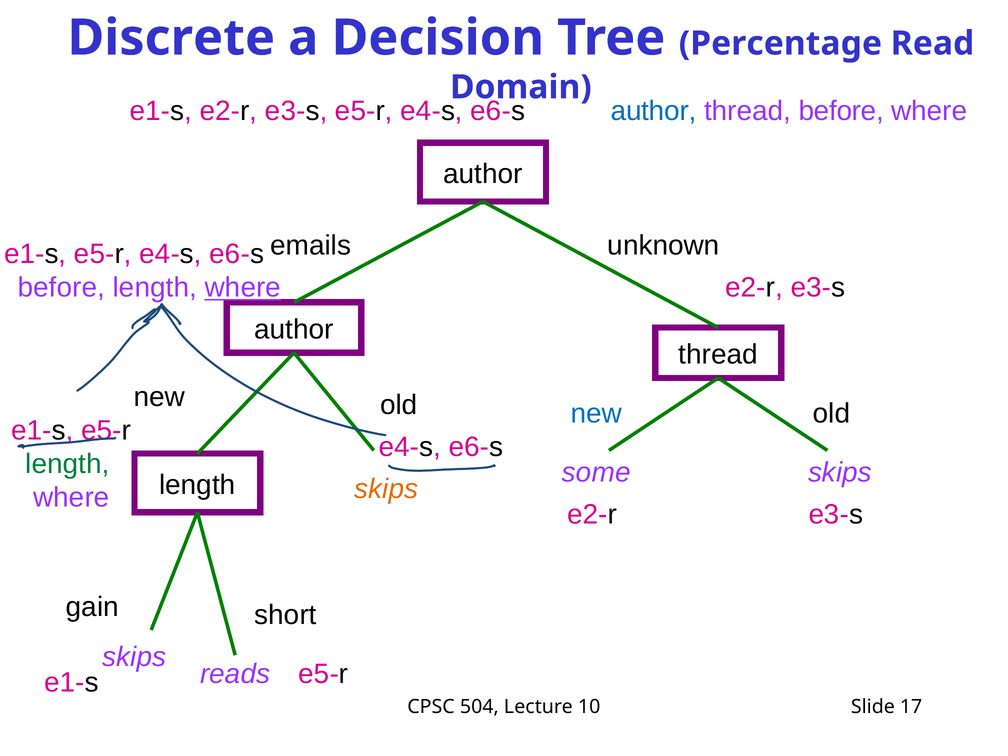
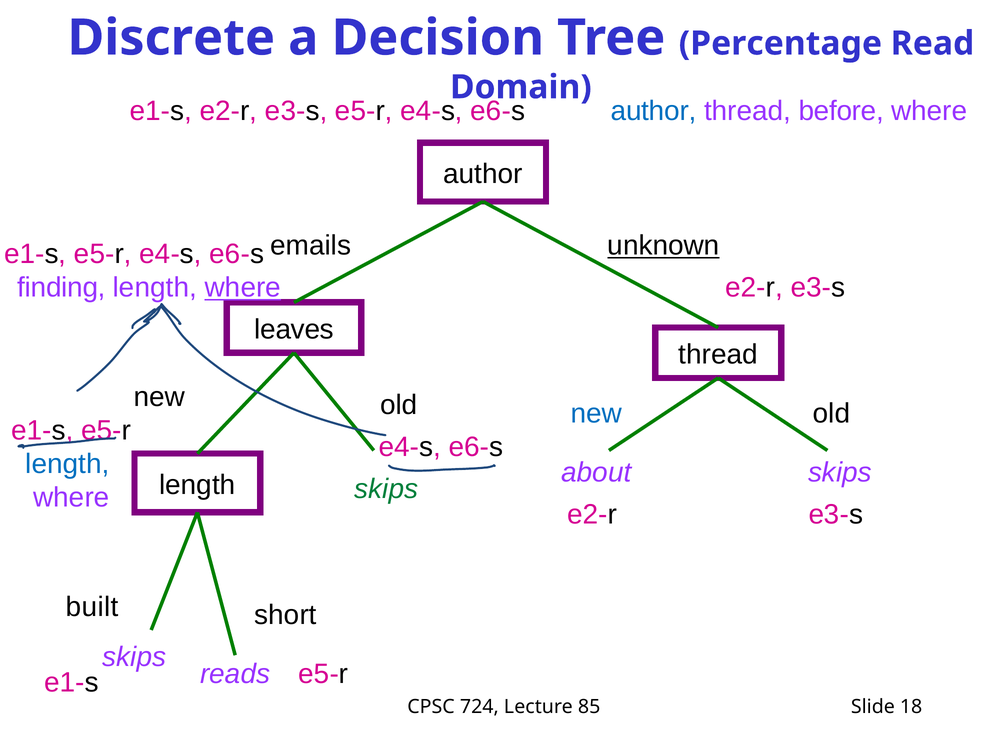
unknown underline: none -> present (664, 246)
before: before -> finding (62, 288)
author: author -> leaves (294, 330)
length colour: green -> blue (67, 464)
some: some -> about (596, 472)
skips colour: orange -> green (386, 489)
gain: gain -> built (92, 607)
504: 504 -> 724 (479, 707)
10: 10 -> 85 (589, 707)
17: 17 -> 18 (911, 707)
